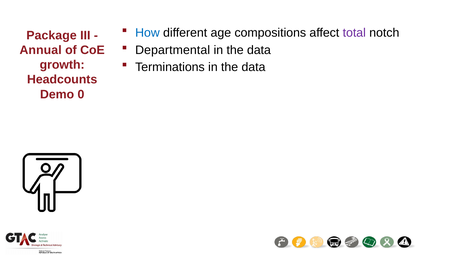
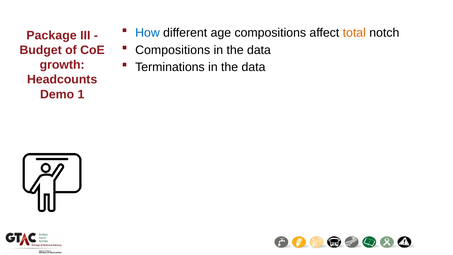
total colour: purple -> orange (354, 33)
Departmental: Departmental -> Compositions (173, 50)
Annual: Annual -> Budget (41, 50)
0: 0 -> 1 (81, 94)
